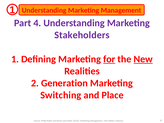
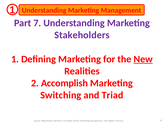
4: 4 -> 7 (37, 23)
for underline: present -> none (109, 59)
Generation: Generation -> Accomplish (64, 83)
Place: Place -> Triad (113, 95)
